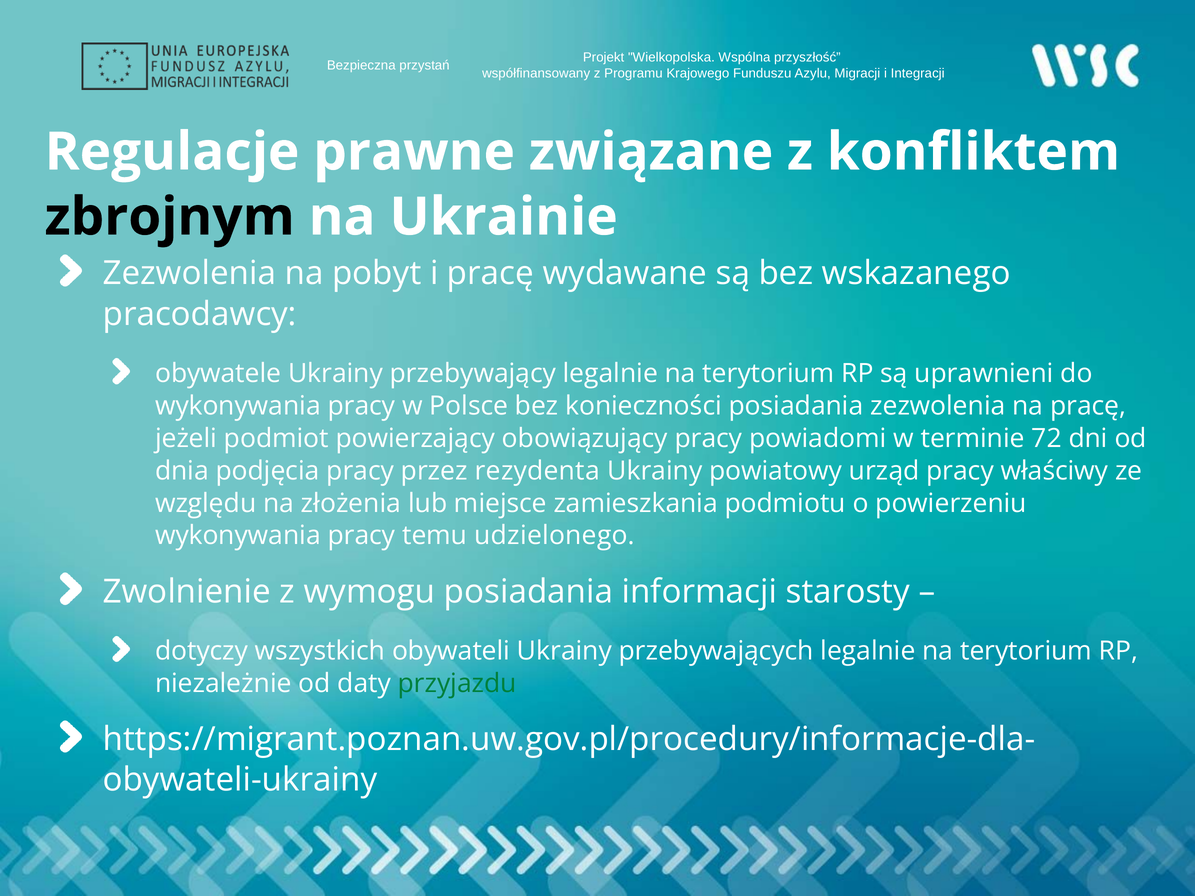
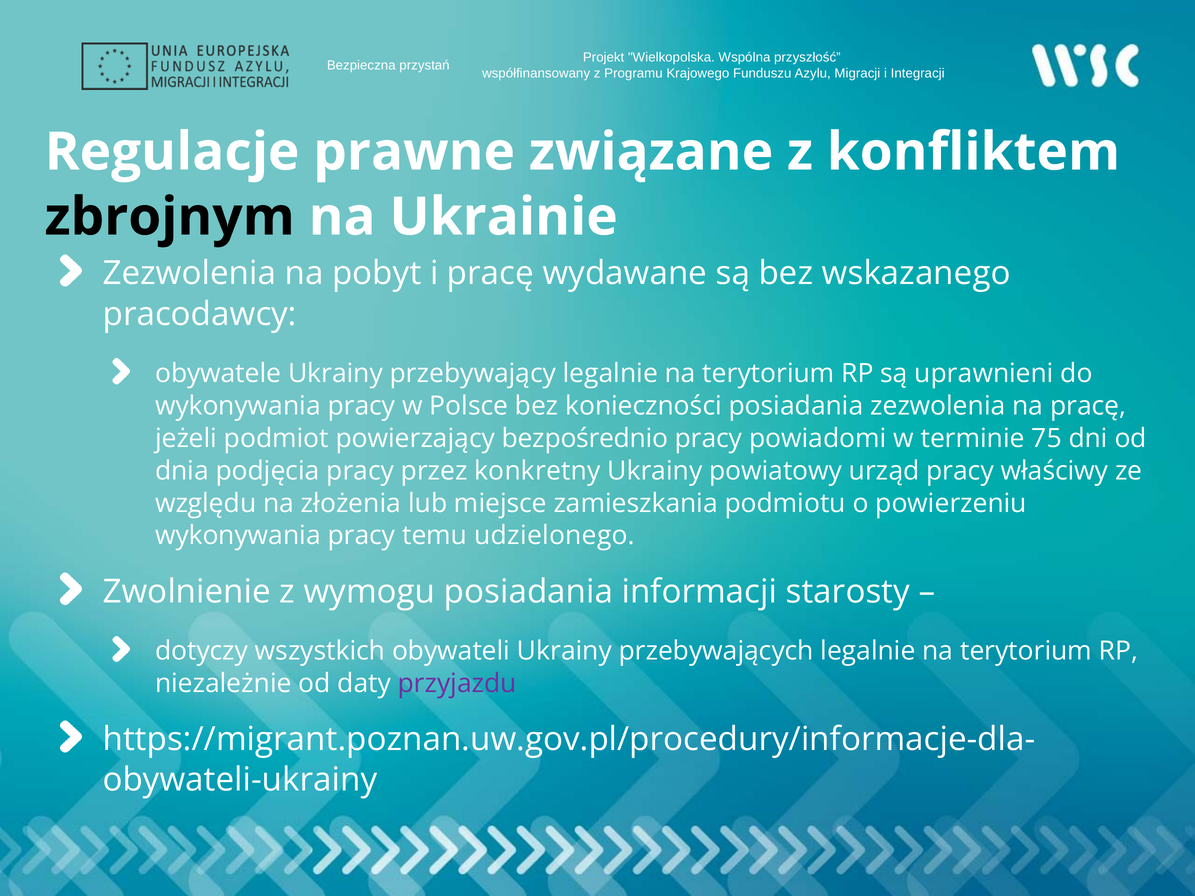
obowiązujący: obowiązujący -> bezpośrednio (585, 438)
72: 72 -> 75 (1047, 438)
rezydenta: rezydenta -> konkretny (537, 471)
przyjazdu colour: green -> purple (457, 684)
